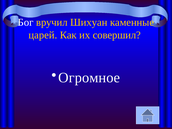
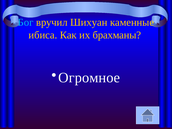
Бог colour: white -> light blue (26, 22)
царей: царей -> ибиса (43, 35)
совершил: совершил -> брахманы (117, 35)
